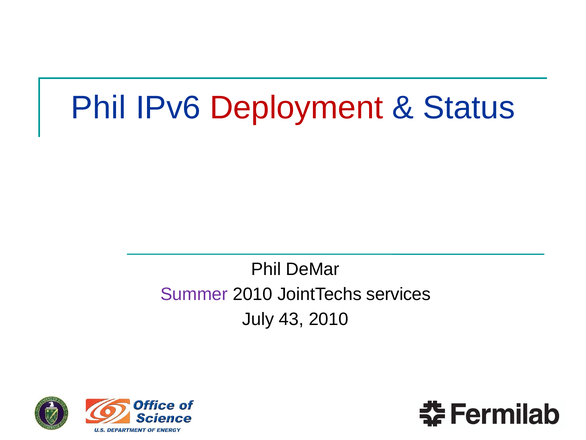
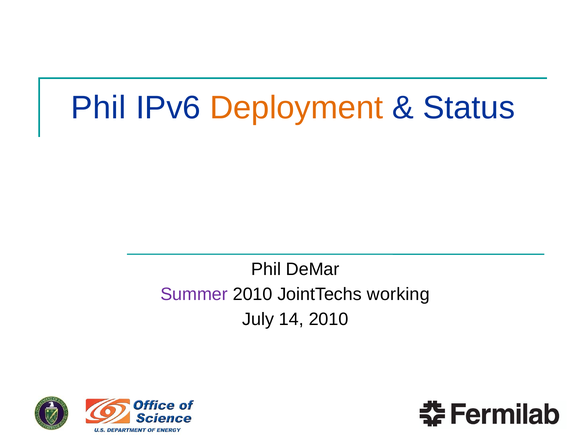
Deployment colour: red -> orange (296, 108)
services: services -> working (398, 294)
43: 43 -> 14 (291, 319)
